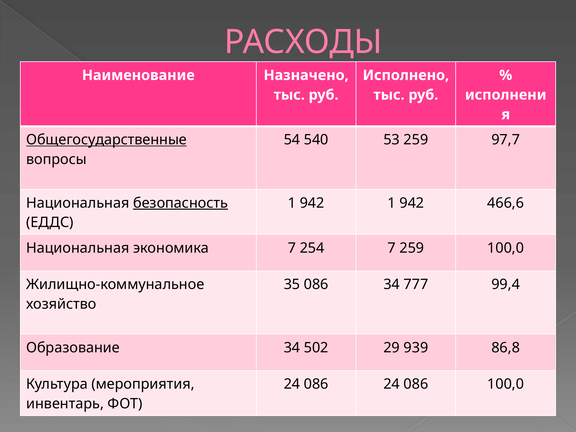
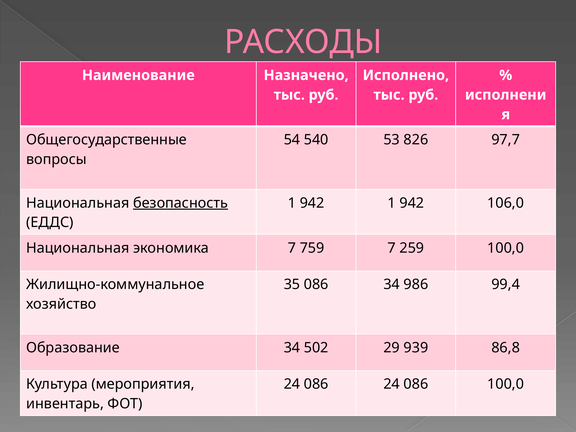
Общегосударственные underline: present -> none (107, 140)
53 259: 259 -> 826 (416, 140)
466,6: 466,6 -> 106,0 (506, 203)
254: 254 -> 759 (312, 248)
777: 777 -> 986 (416, 284)
